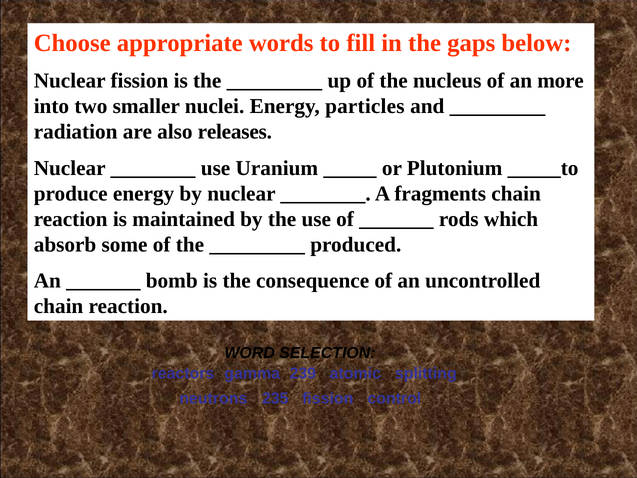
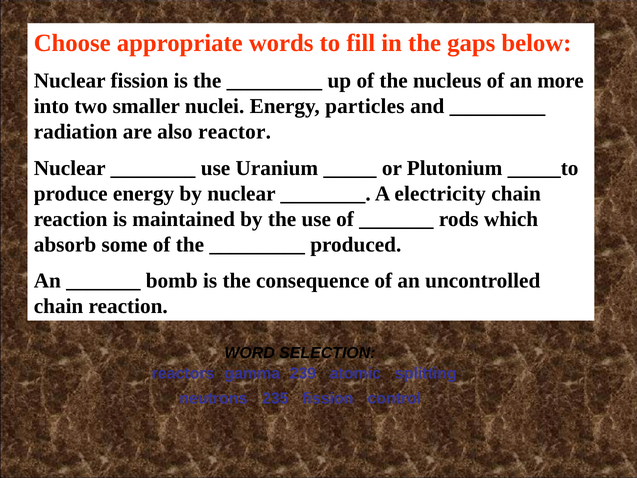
releases: releases -> reactor (235, 132)
fragments: fragments -> electricity (440, 193)
